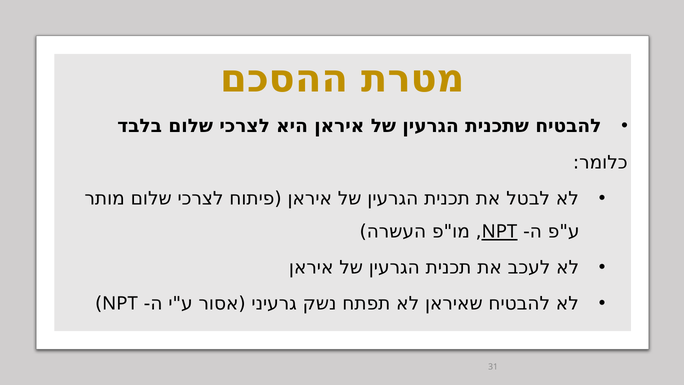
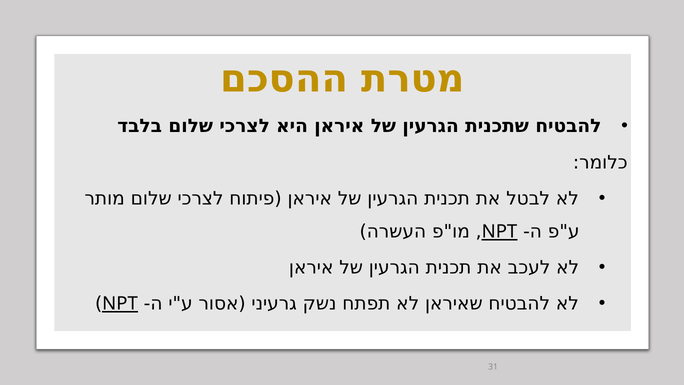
NPT underline: none -> present (120, 304)
